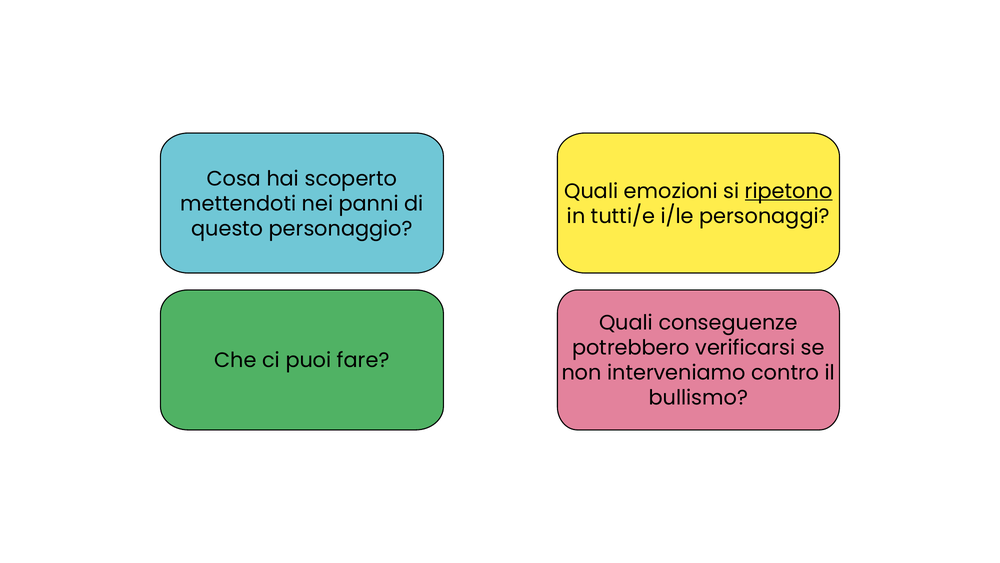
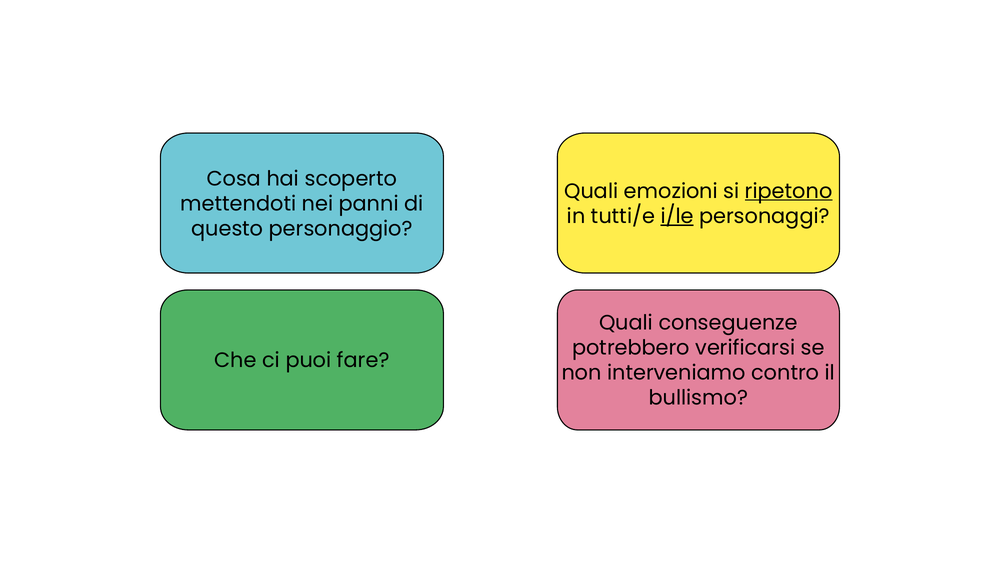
i/le underline: none -> present (677, 216)
